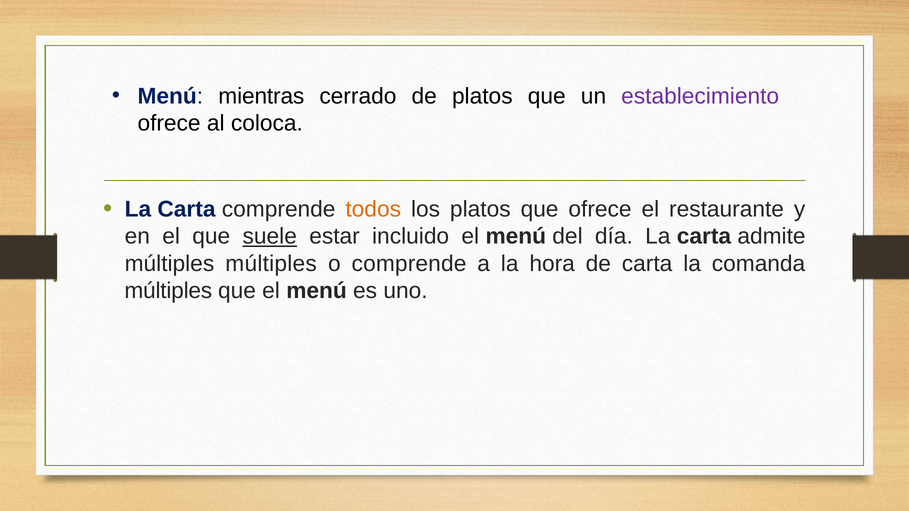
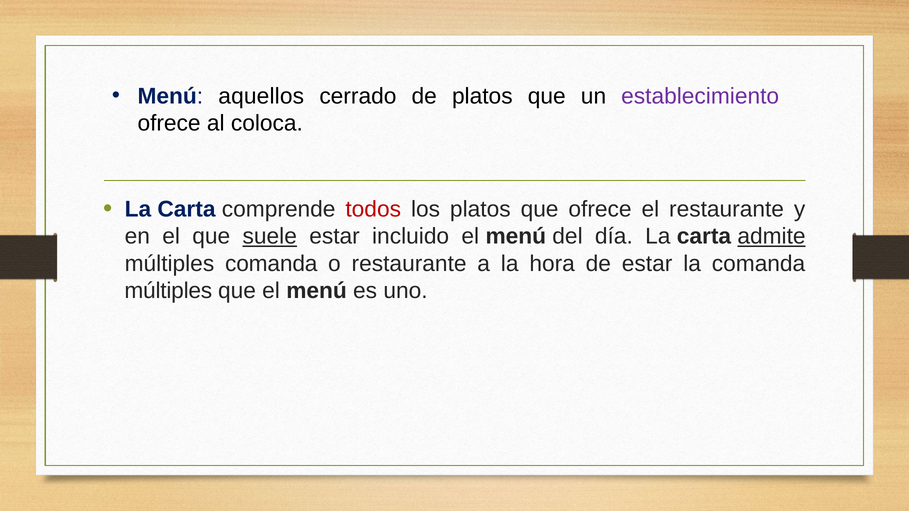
mientras: mientras -> aquellos (261, 96)
todos colour: orange -> red (373, 209)
admite underline: none -> present (771, 237)
múltiples múltiples: múltiples -> comanda (271, 264)
o comprende: comprende -> restaurante (409, 264)
de carta: carta -> estar (647, 264)
